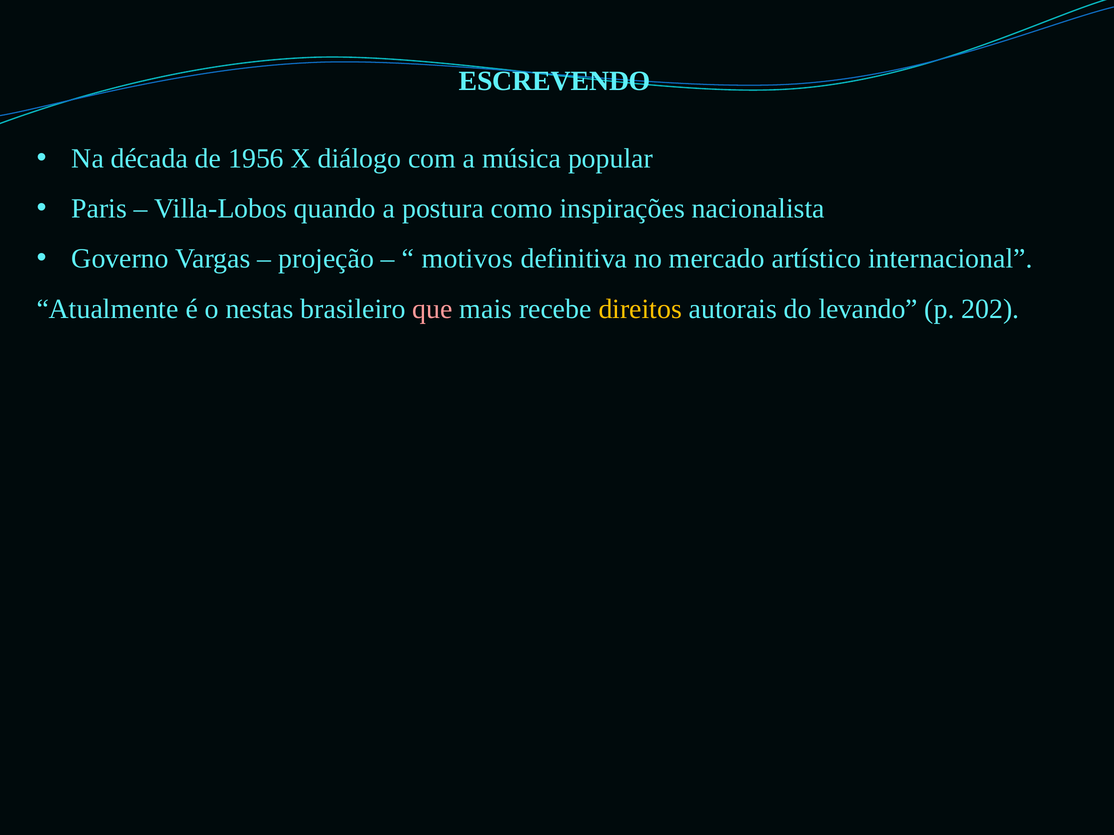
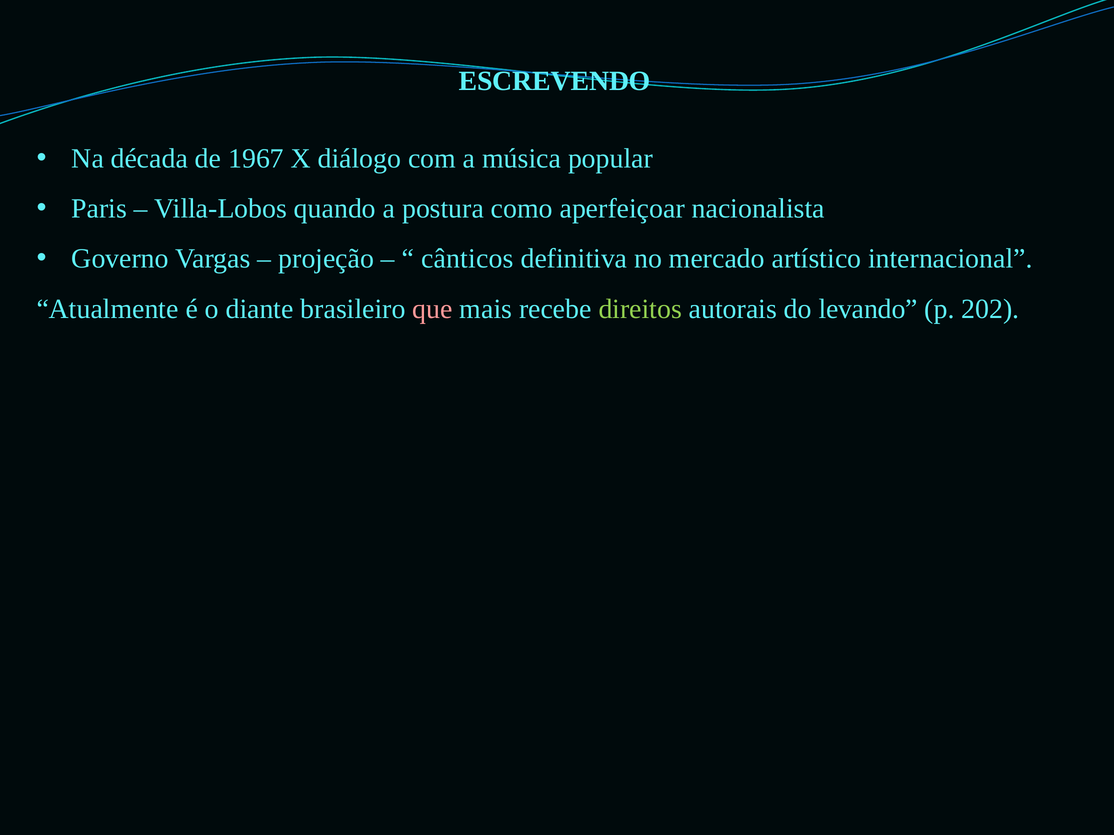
1956: 1956 -> 1967 (256, 159)
inspirações: inspirações -> aperfeiçoar (622, 209)
motivos: motivos -> cânticos (467, 259)
nestas: nestas -> diante (260, 309)
direitos colour: yellow -> light green (640, 309)
